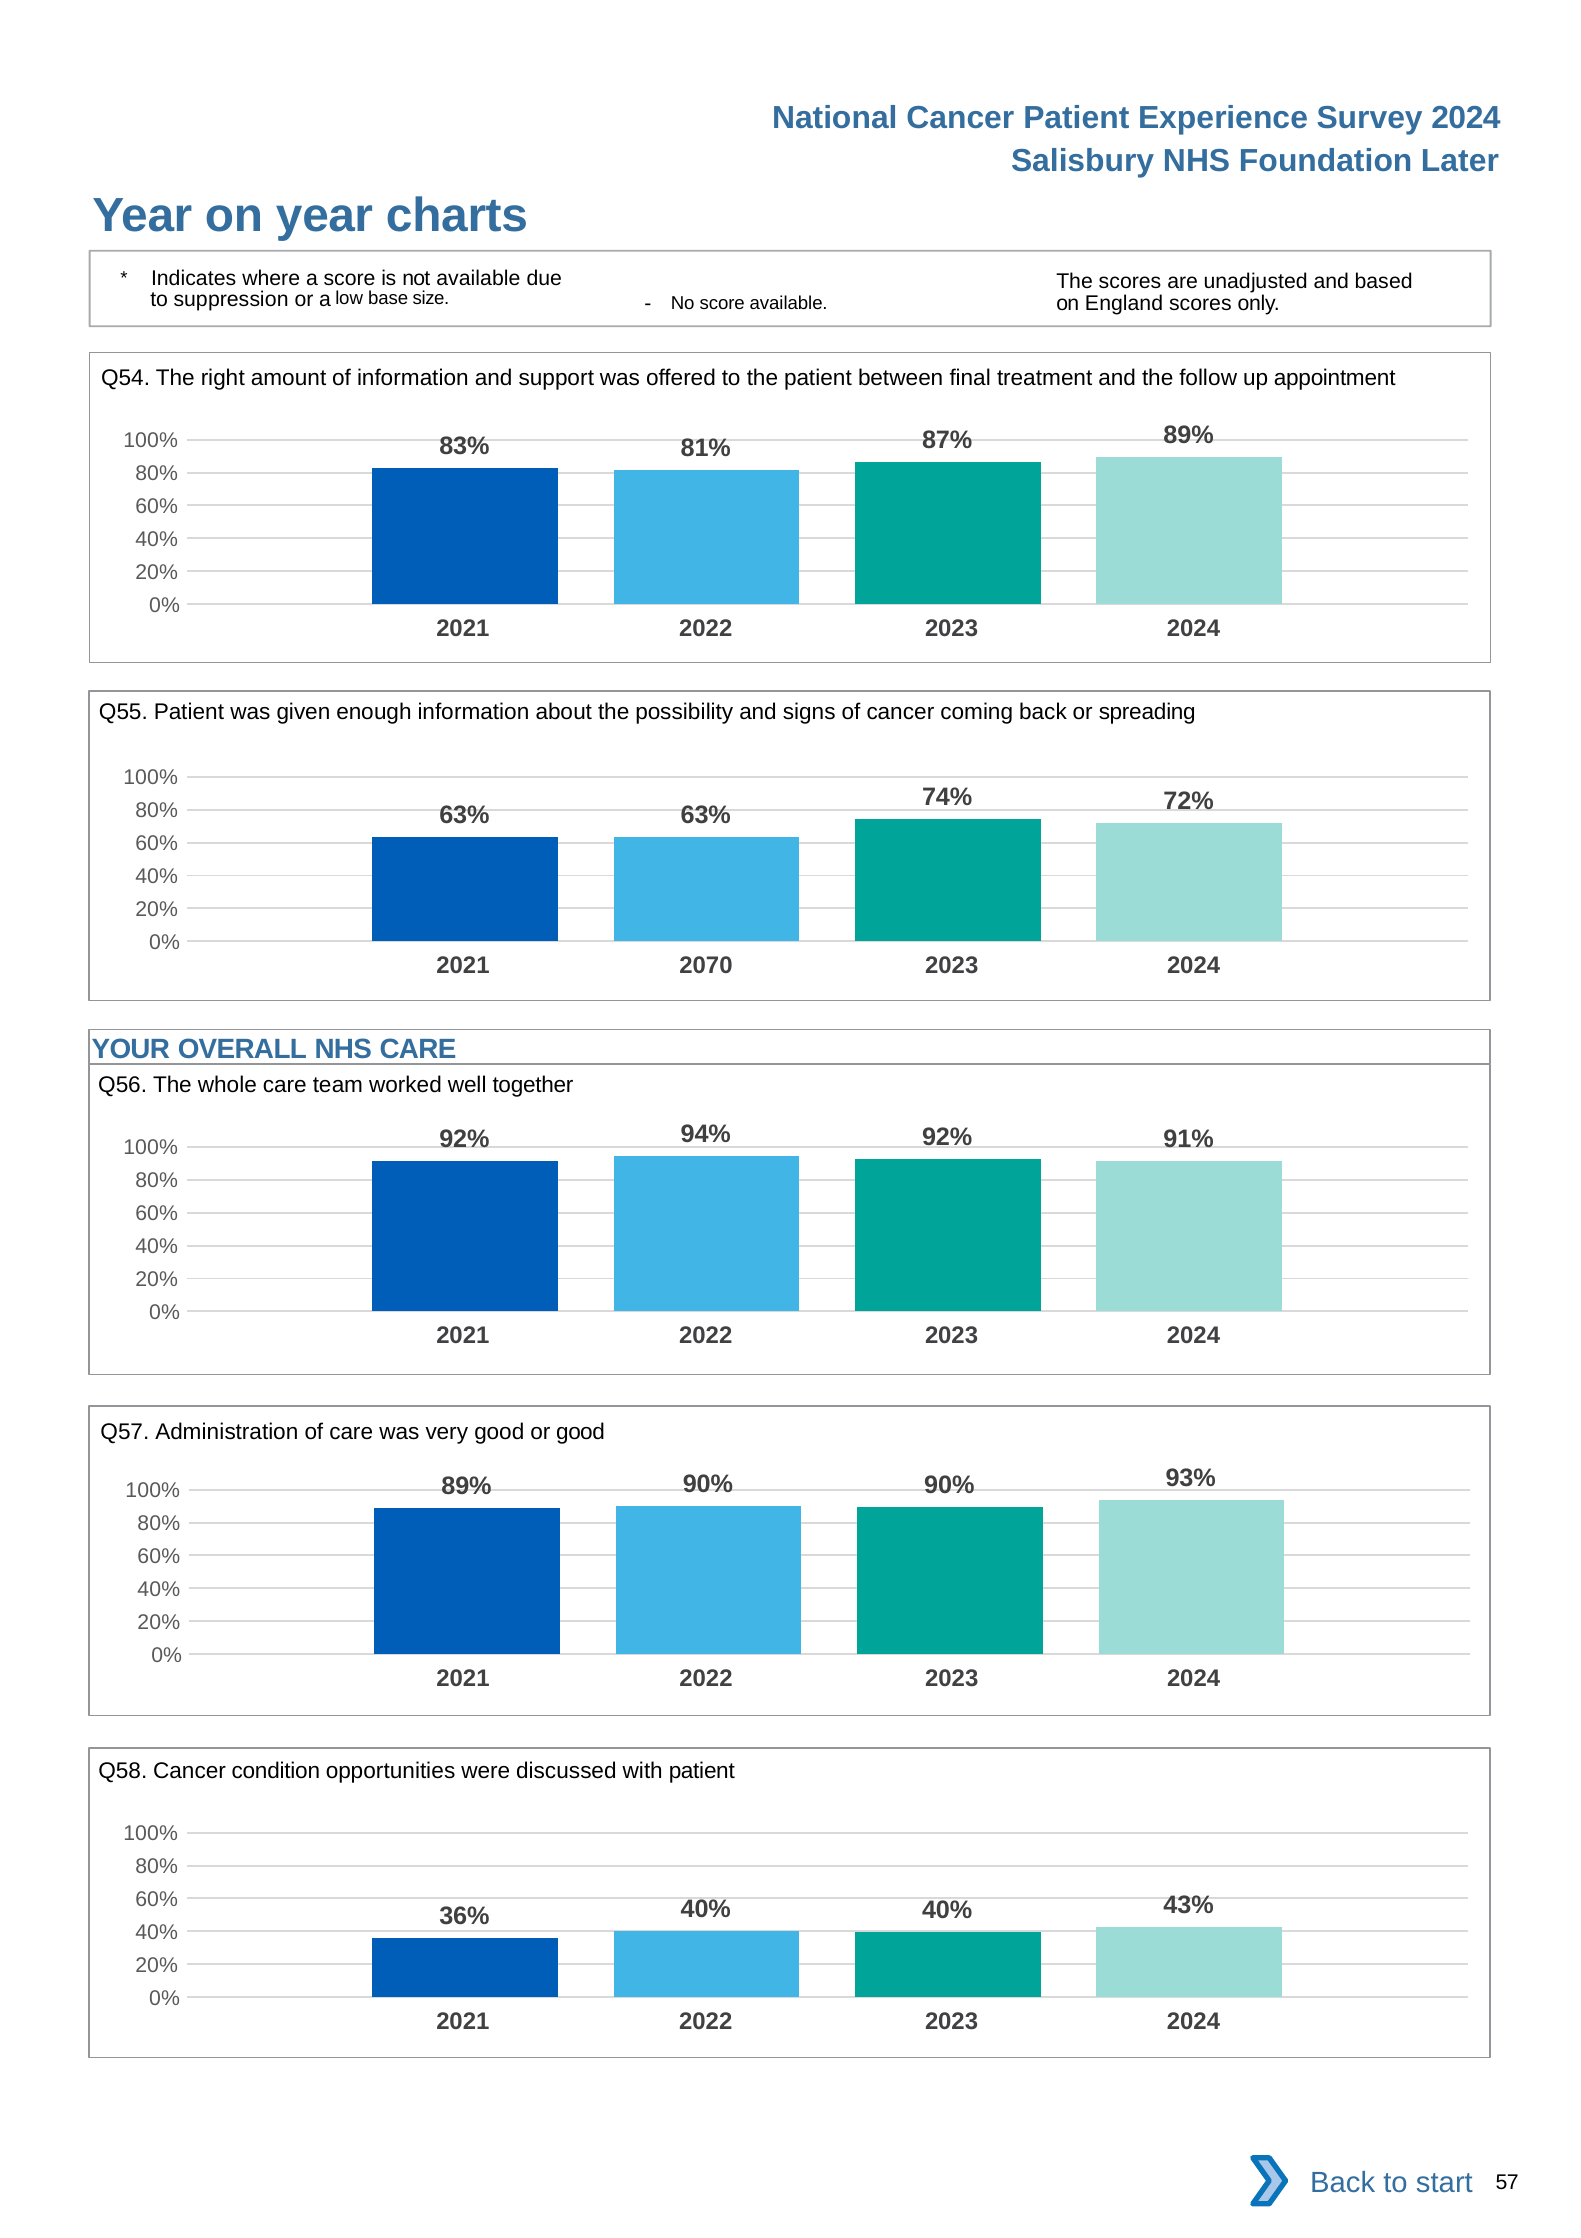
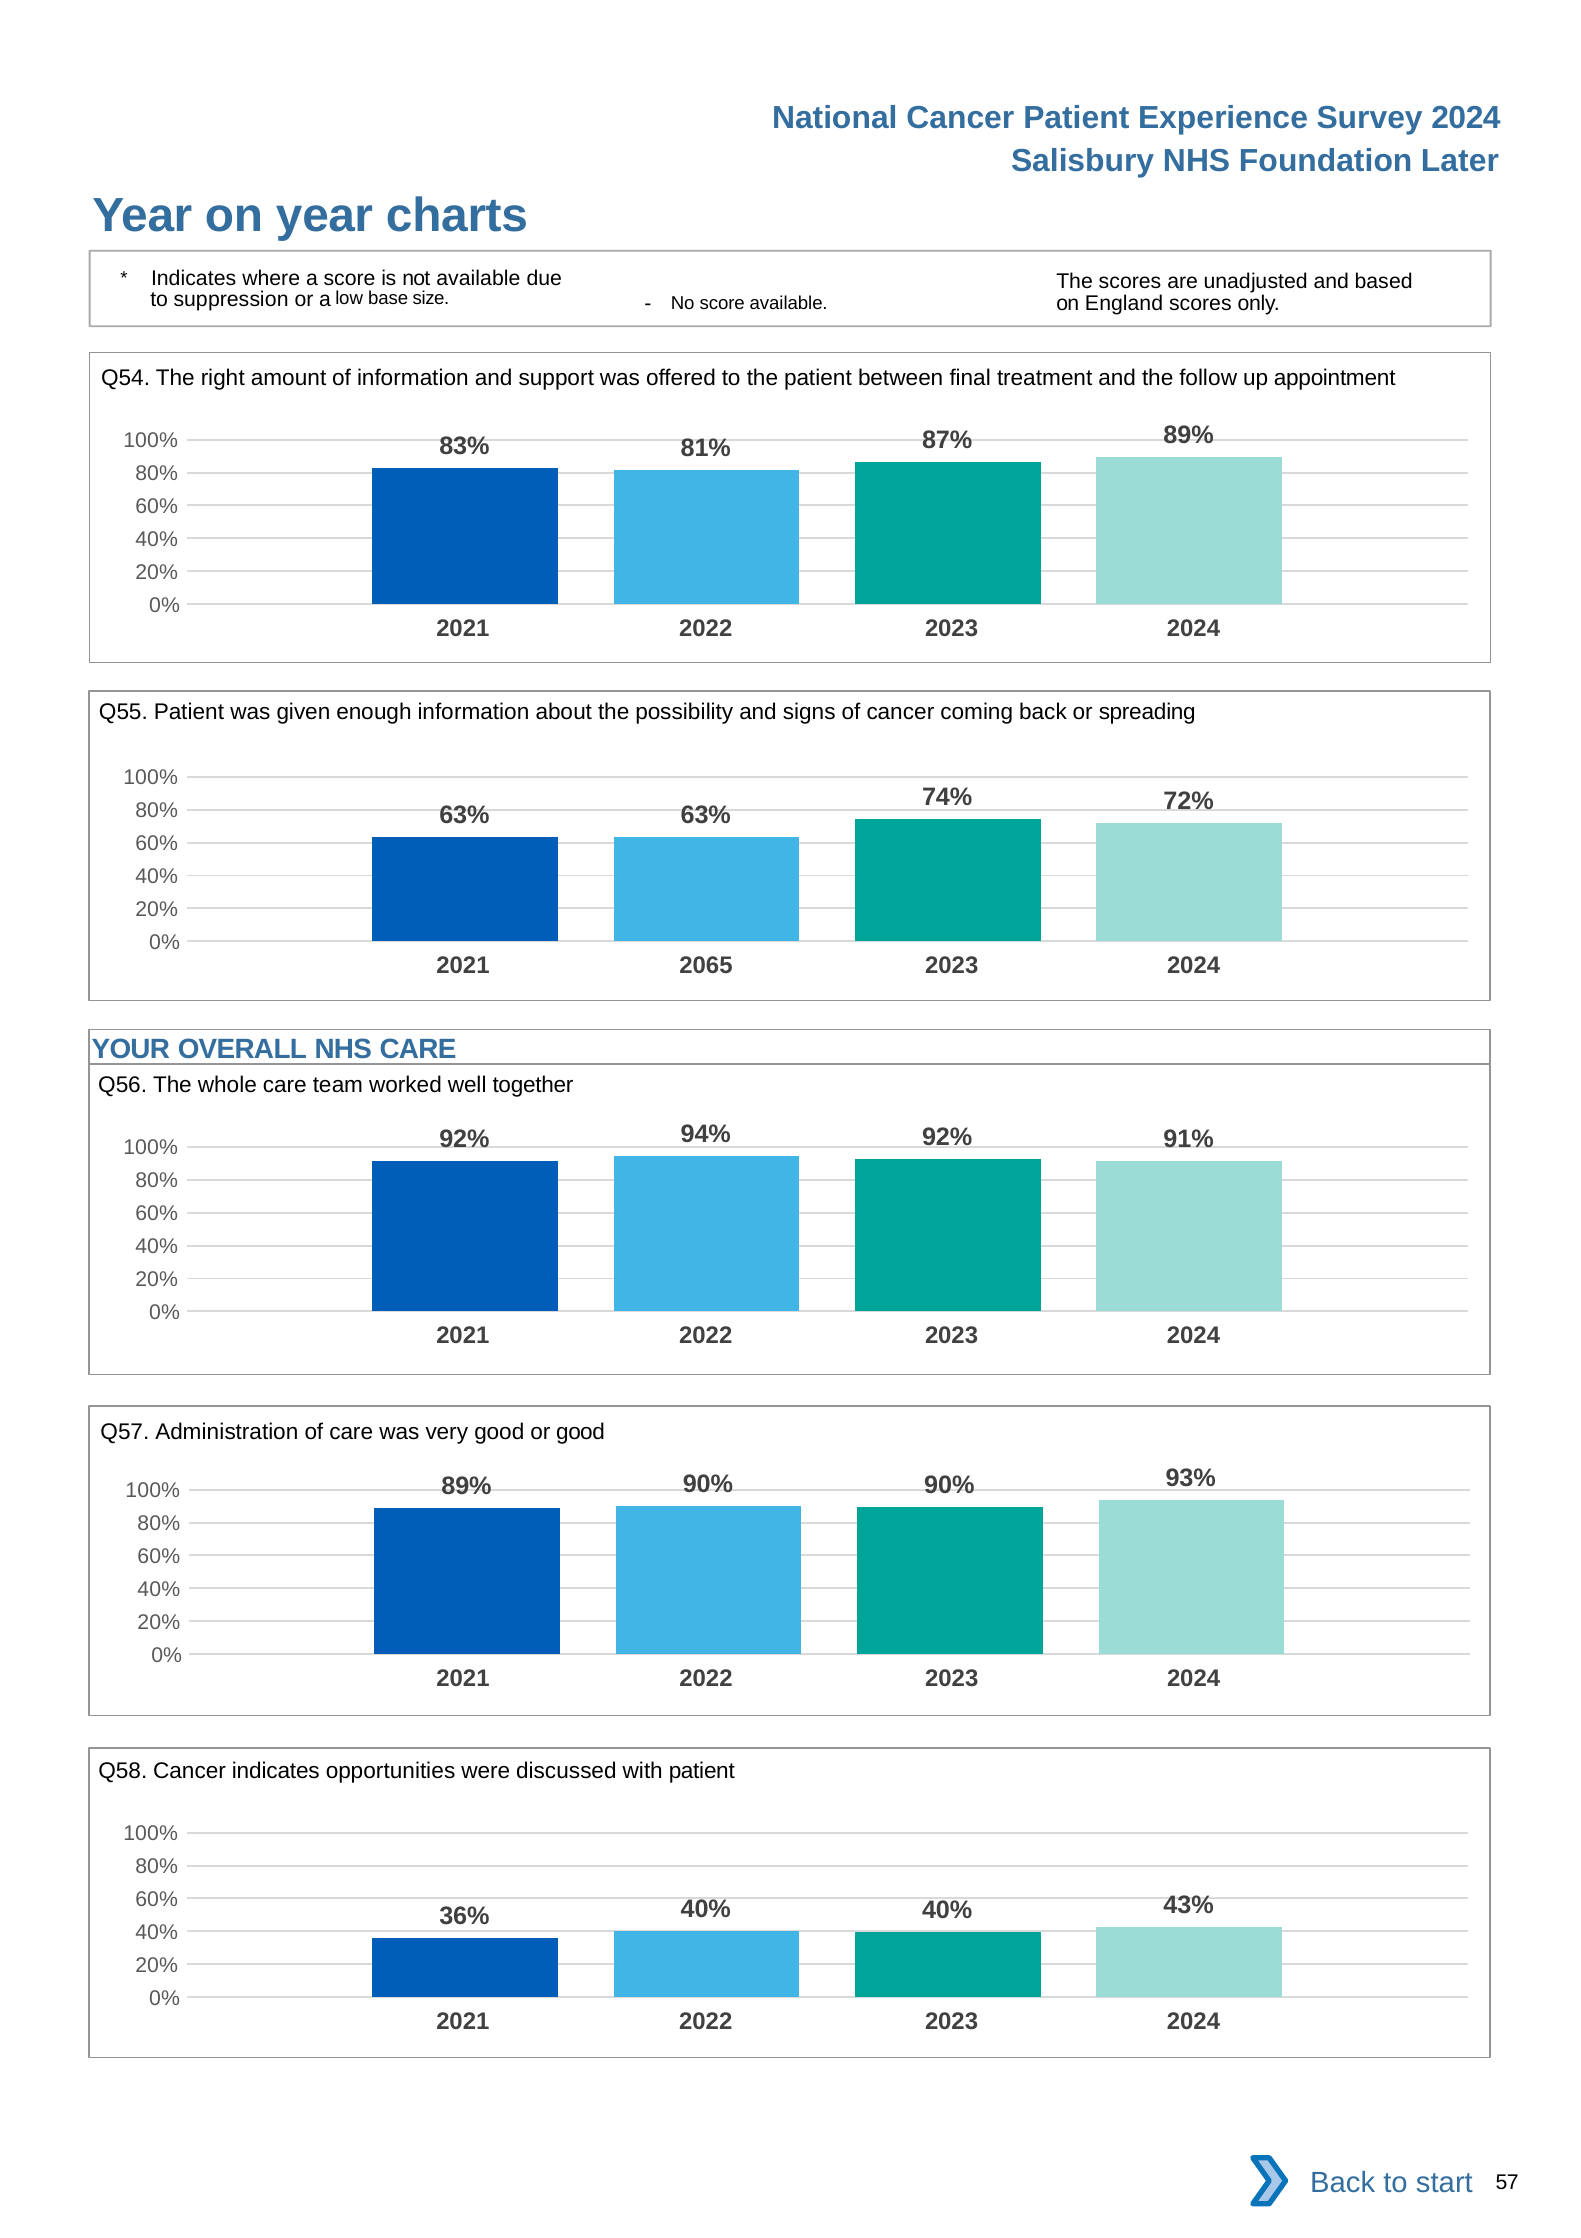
2070: 2070 -> 2065 (706, 965)
Cancer condition: condition -> indicates (276, 1770)
